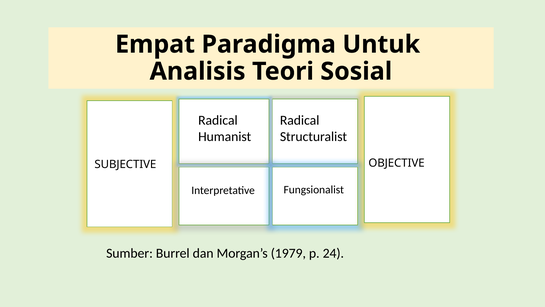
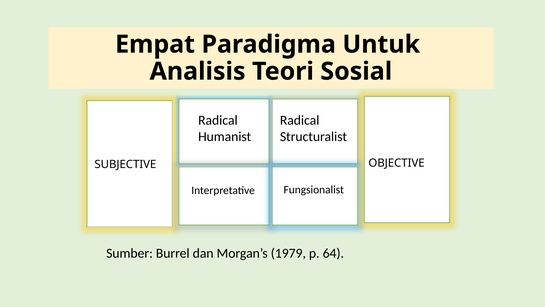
24: 24 -> 64 (333, 253)
